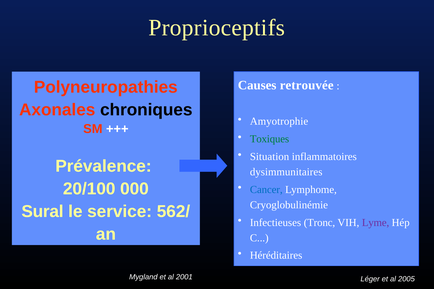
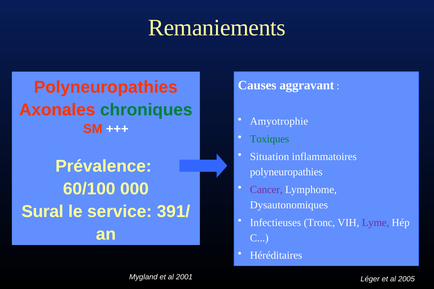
Proprioceptifs: Proprioceptifs -> Remaniements (217, 28)
retrouvée: retrouvée -> aggravant (307, 85)
chroniques colour: black -> green (146, 110)
dysimmunitaires: dysimmunitaires -> polyneuropathies (286, 172)
20/100: 20/100 -> 60/100 (89, 189)
Cancer colour: blue -> purple (266, 190)
Cryoglobulinémie: Cryoglobulinémie -> Dysautonomiques (289, 205)
562/: 562/ -> 391/ (173, 212)
